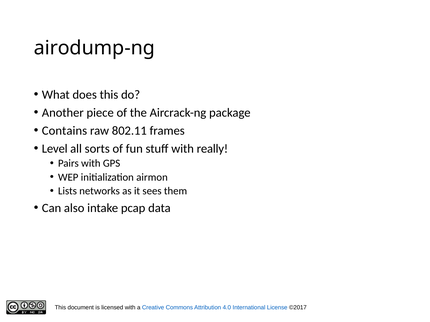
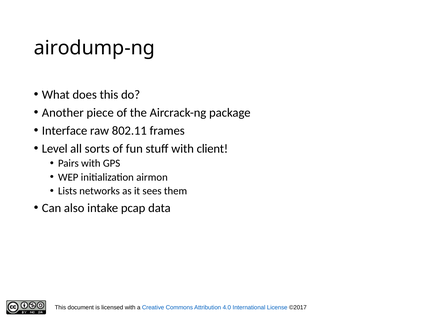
Contains: Contains -> Interface (65, 131)
really: really -> client (212, 149)
